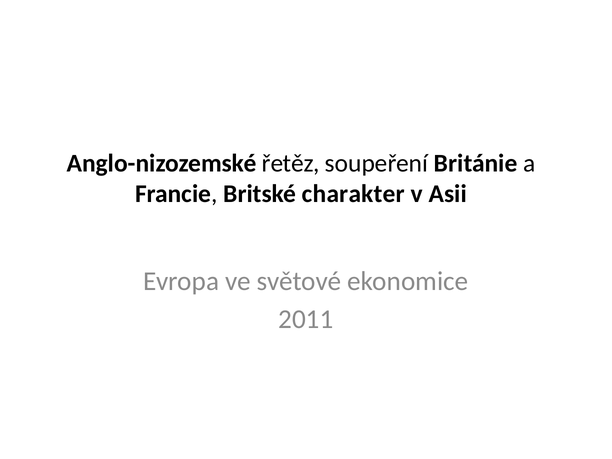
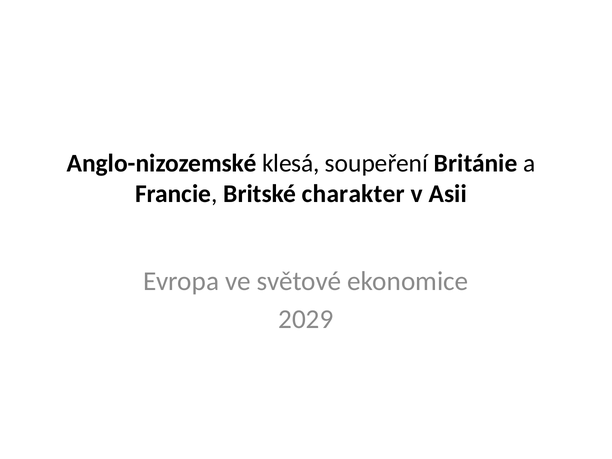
řetěz: řetěz -> klesá (291, 163)
2011: 2011 -> 2029 (306, 319)
